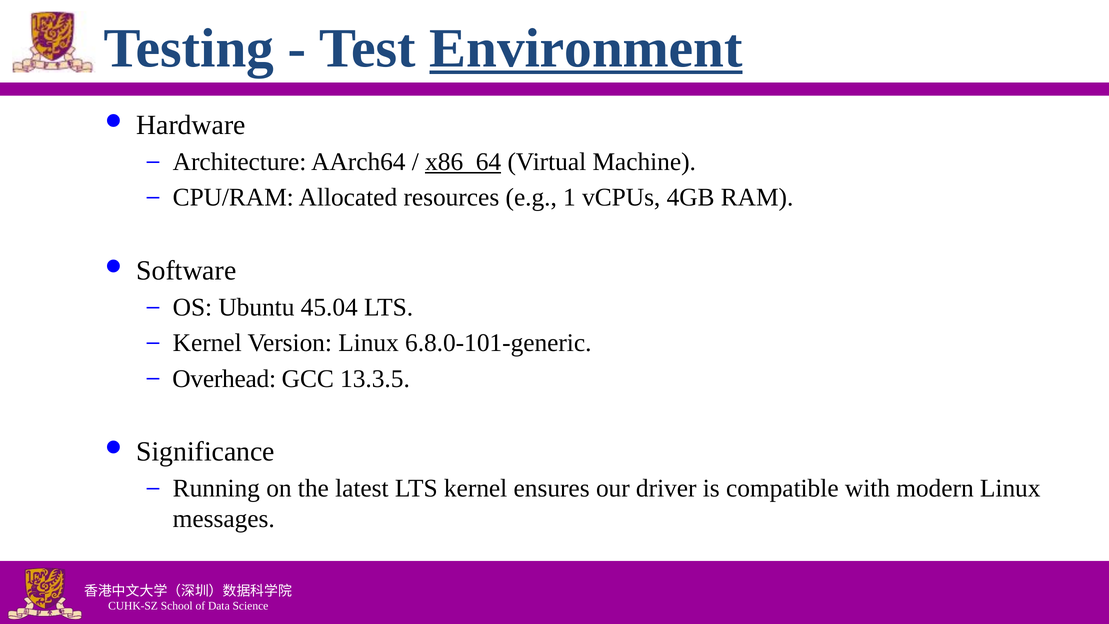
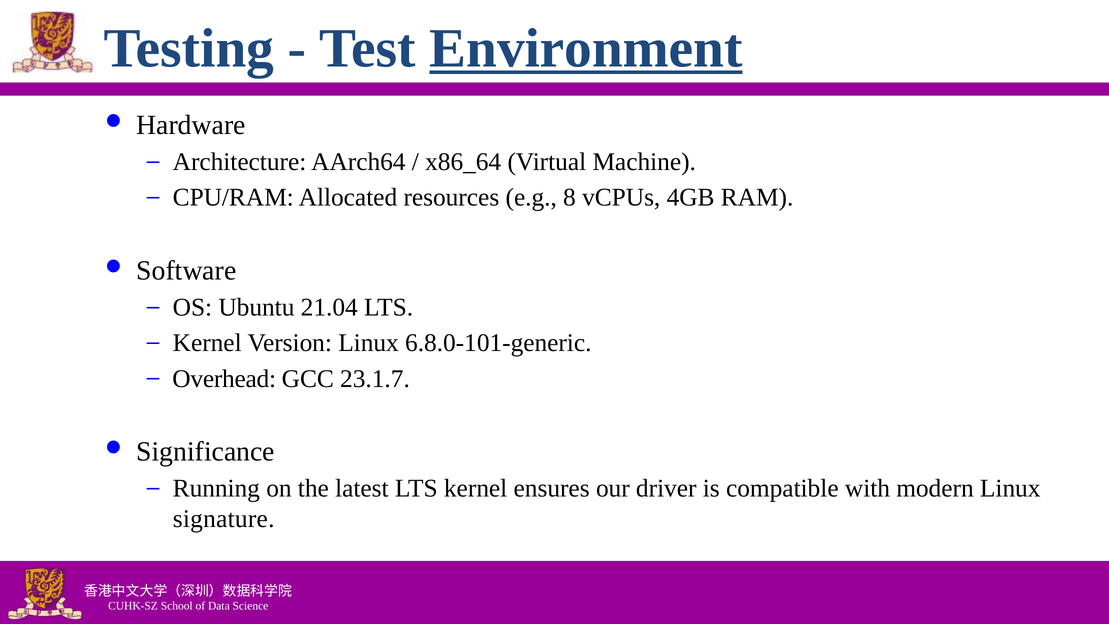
x86_64 underline: present -> none (463, 162)
1: 1 -> 8 (569, 197)
45.04: 45.04 -> 21.04 (329, 307)
13.3.5: 13.3.5 -> 23.1.7 (375, 379)
messages: messages -> signature (224, 519)
